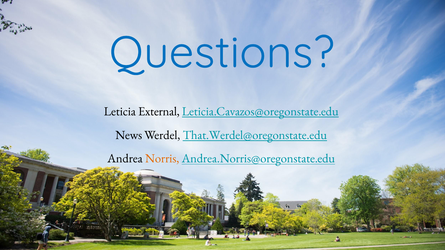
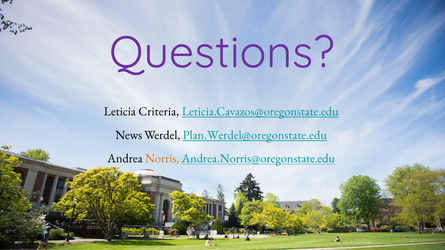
Questions colour: blue -> purple (222, 53)
External: External -> Criteria (159, 112)
That.Werdel@oregonstate.edu: That.Werdel@oregonstate.edu -> Plan.Werdel@oregonstate.edu (255, 135)
